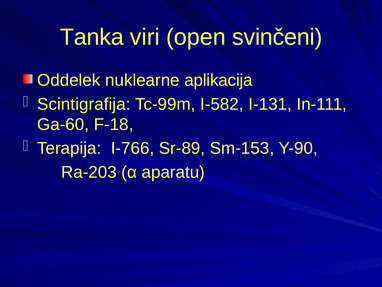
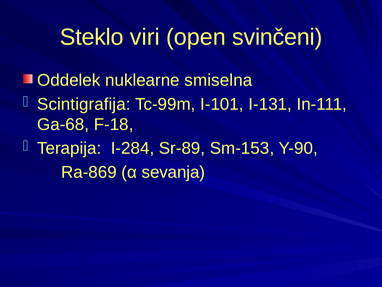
Tanka: Tanka -> Steklo (92, 37)
aplikacija: aplikacija -> smiselna (218, 80)
I-582: I-582 -> I-101 (222, 104)
Ga-60: Ga-60 -> Ga-68 (63, 124)
I-766: I-766 -> I-284 (132, 148)
Ra-203: Ra-203 -> Ra-869 (89, 172)
aparatu: aparatu -> sevanja (173, 172)
